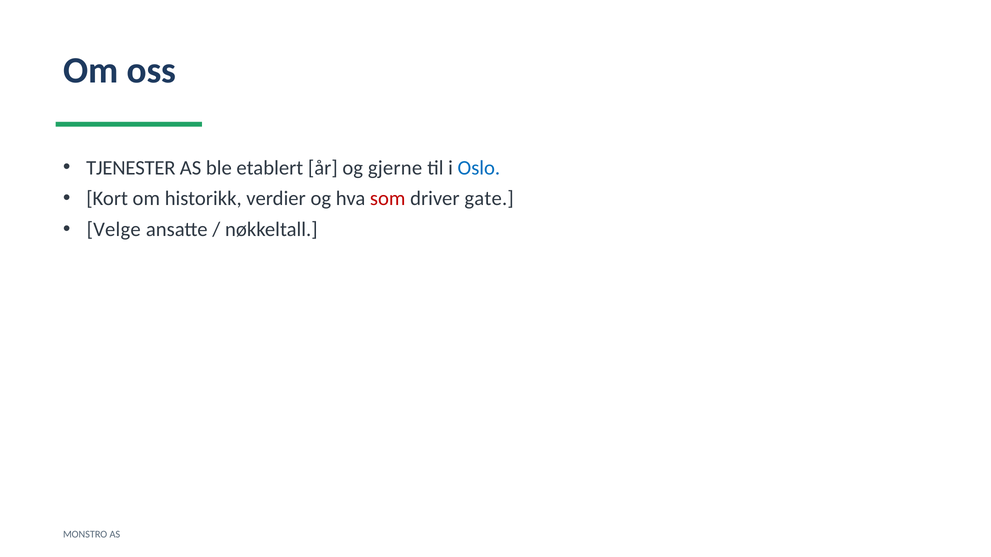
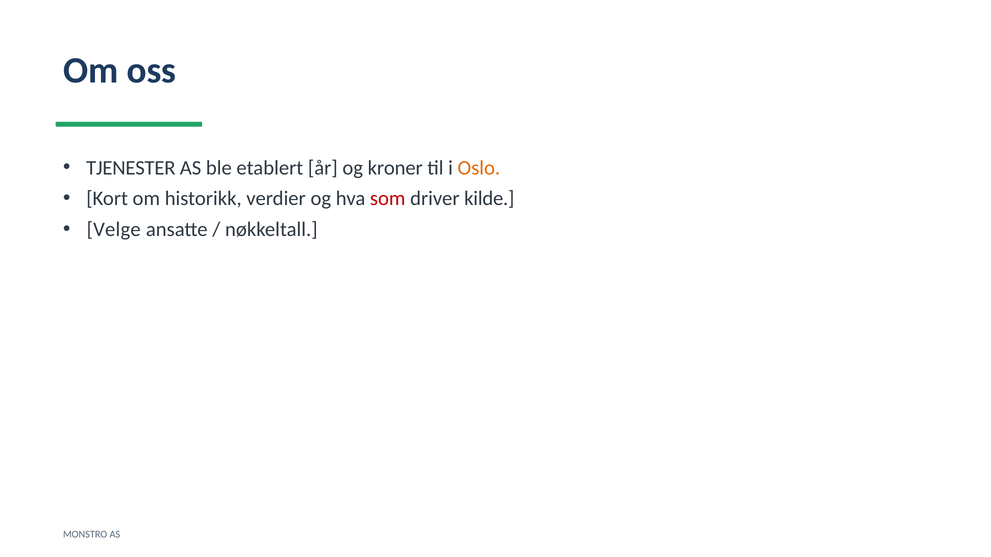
gjerne: gjerne -> kroner (395, 168)
Oslo colour: blue -> orange (479, 168)
gate: gate -> kilde (489, 199)
